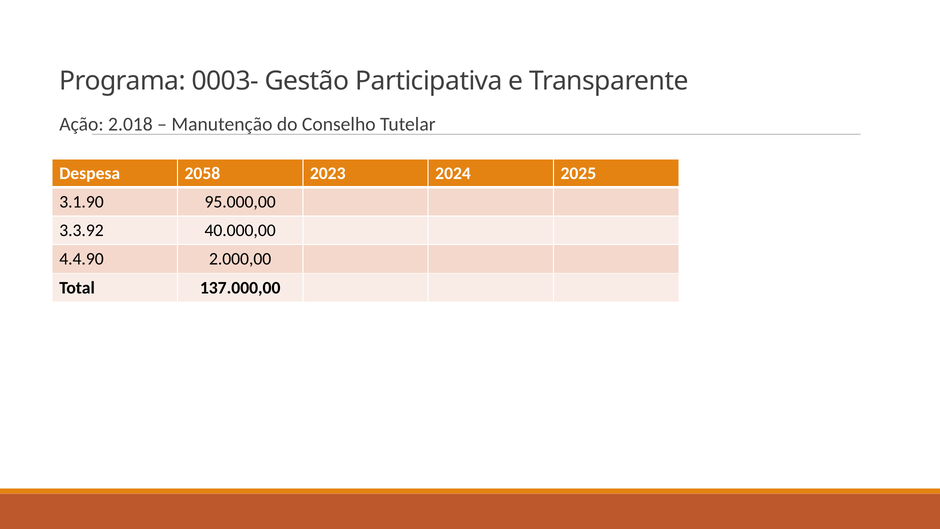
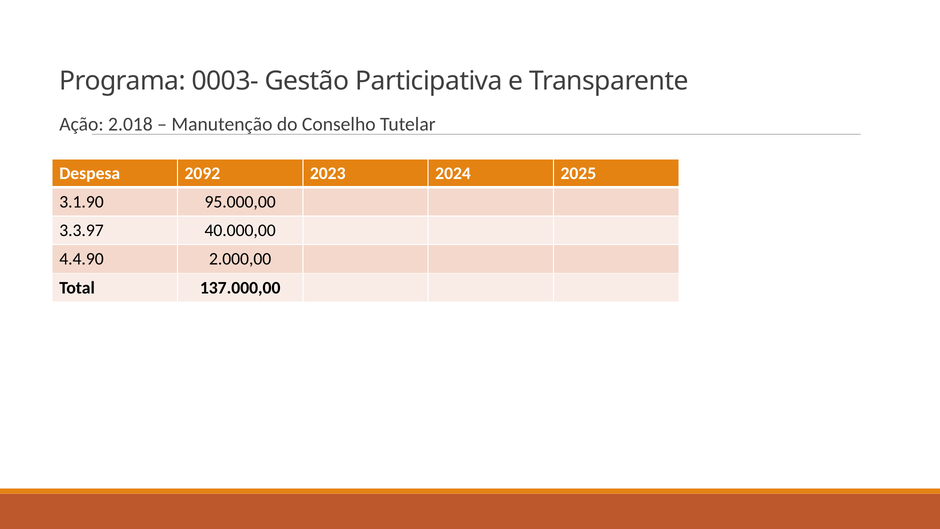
2058: 2058 -> 2092 (202, 173)
3.3.92: 3.3.92 -> 3.3.97 (81, 230)
